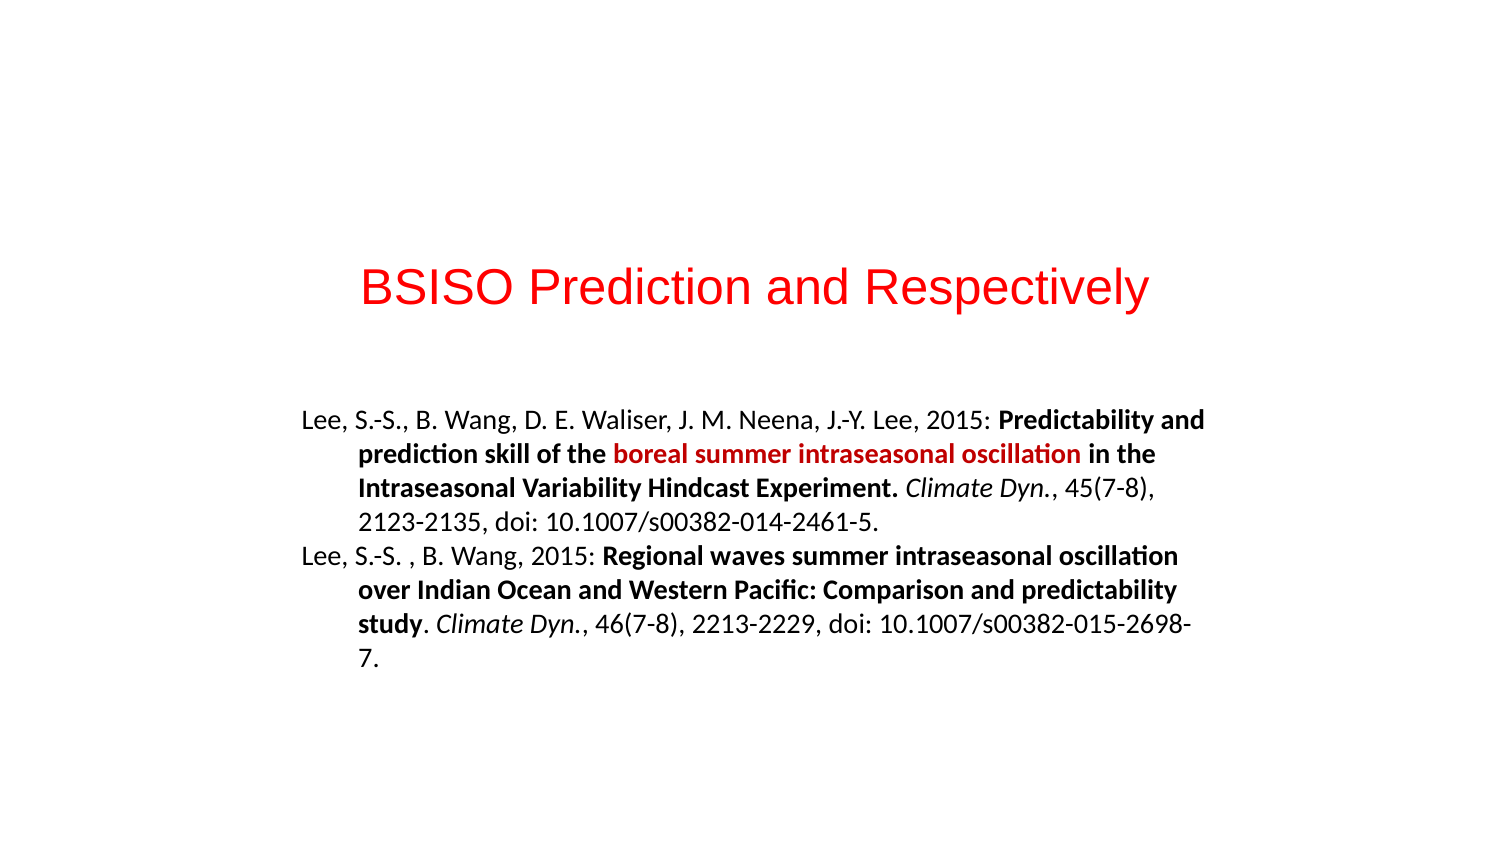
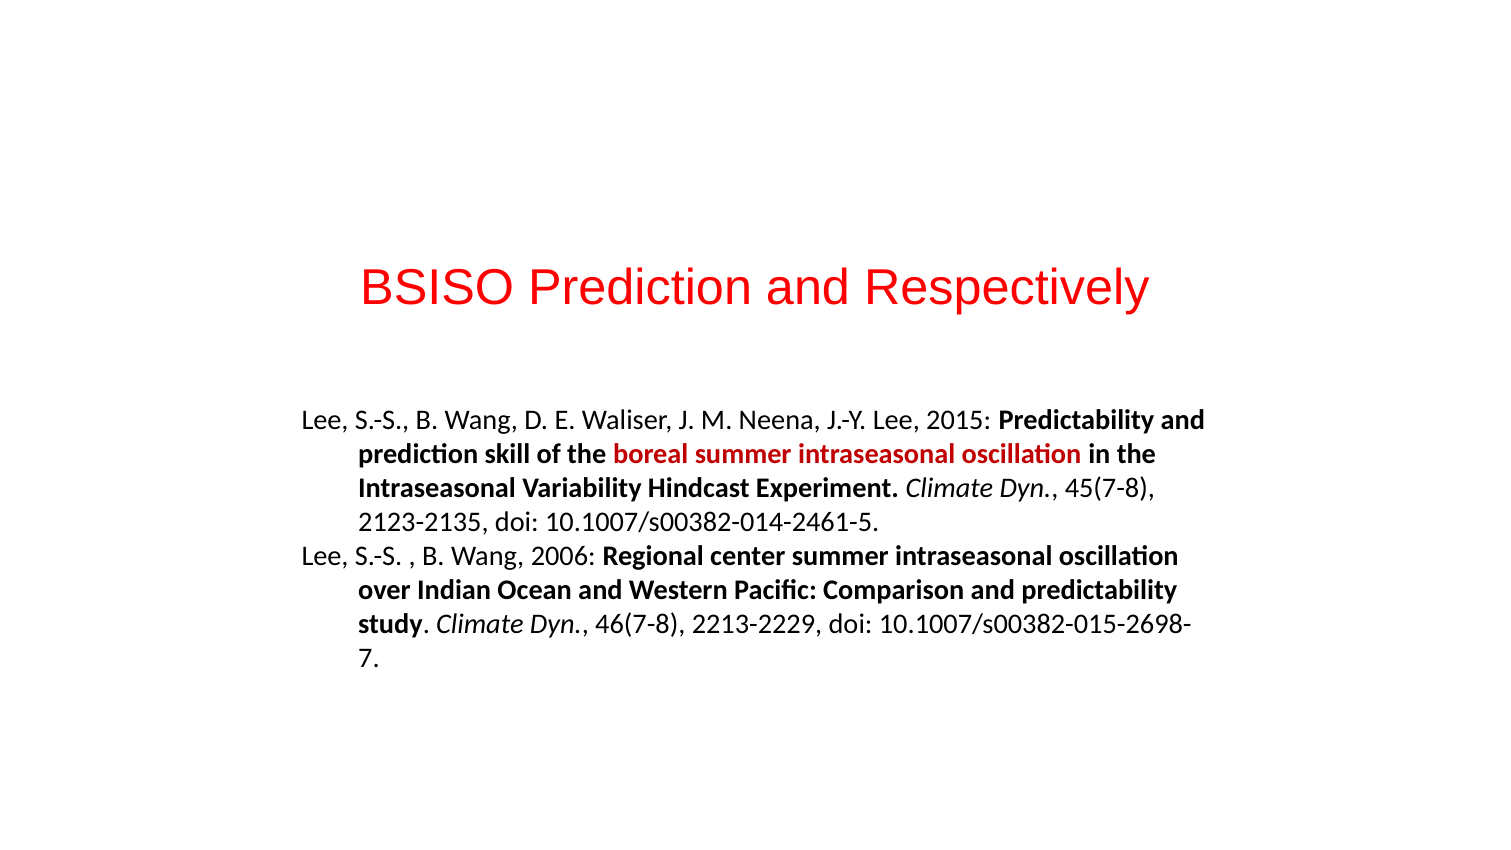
Wang 2015: 2015 -> 2006 (563, 556)
waves: waves -> center (748, 556)
